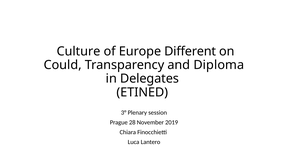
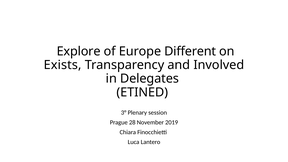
Culture: Culture -> Explore (79, 51)
Could: Could -> Exists (63, 65)
Diploma: Diploma -> Involved (219, 65)
